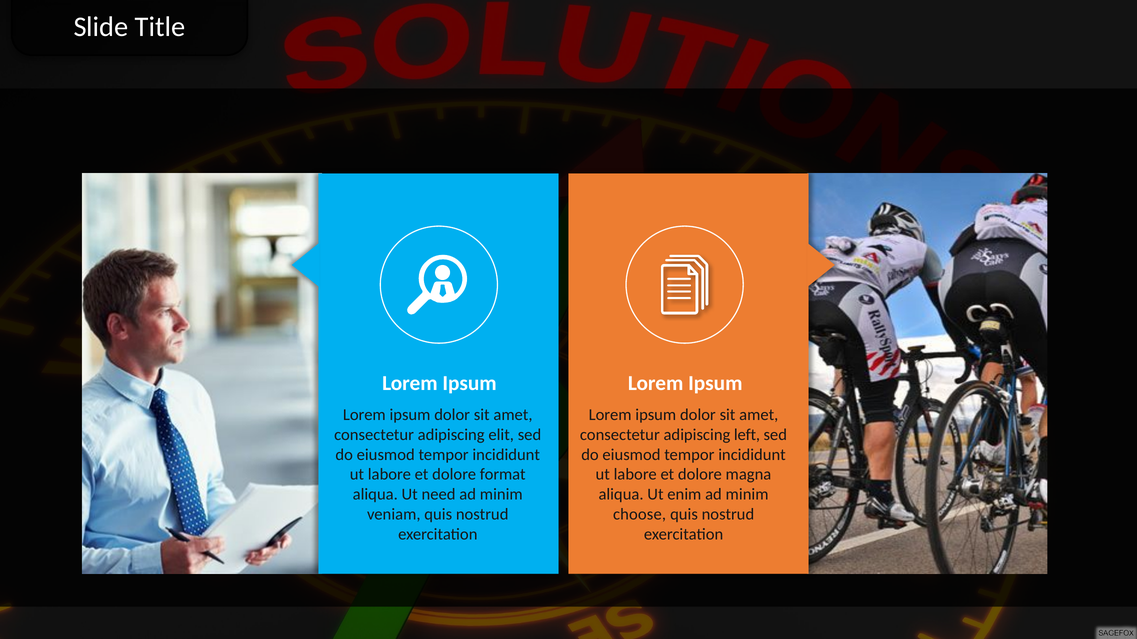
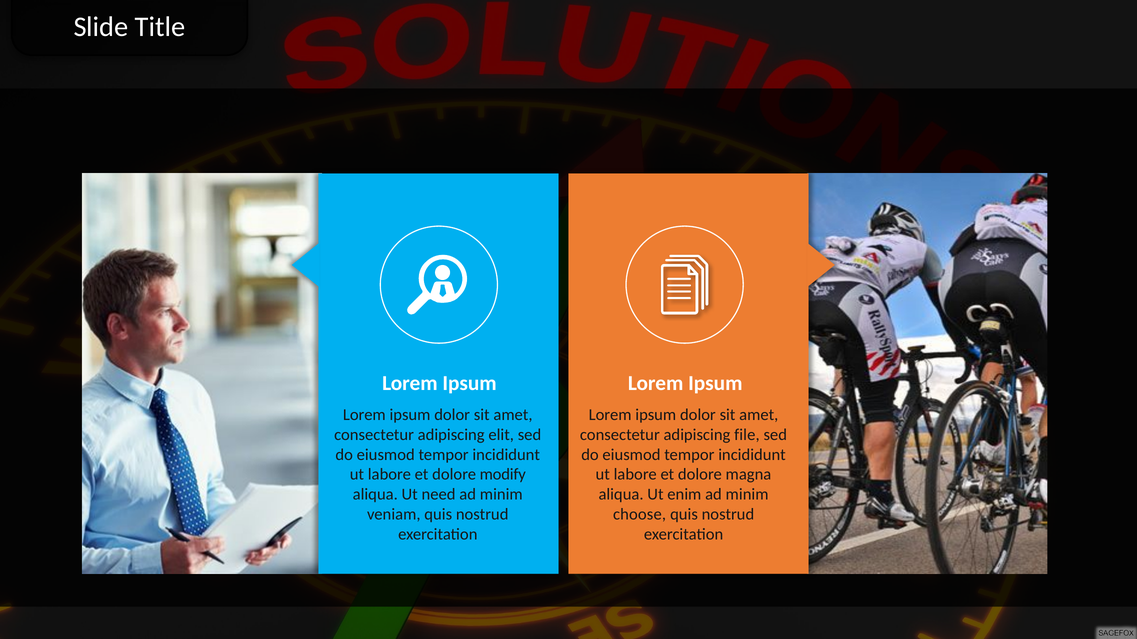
left: left -> file (747, 435)
format: format -> modify (503, 475)
